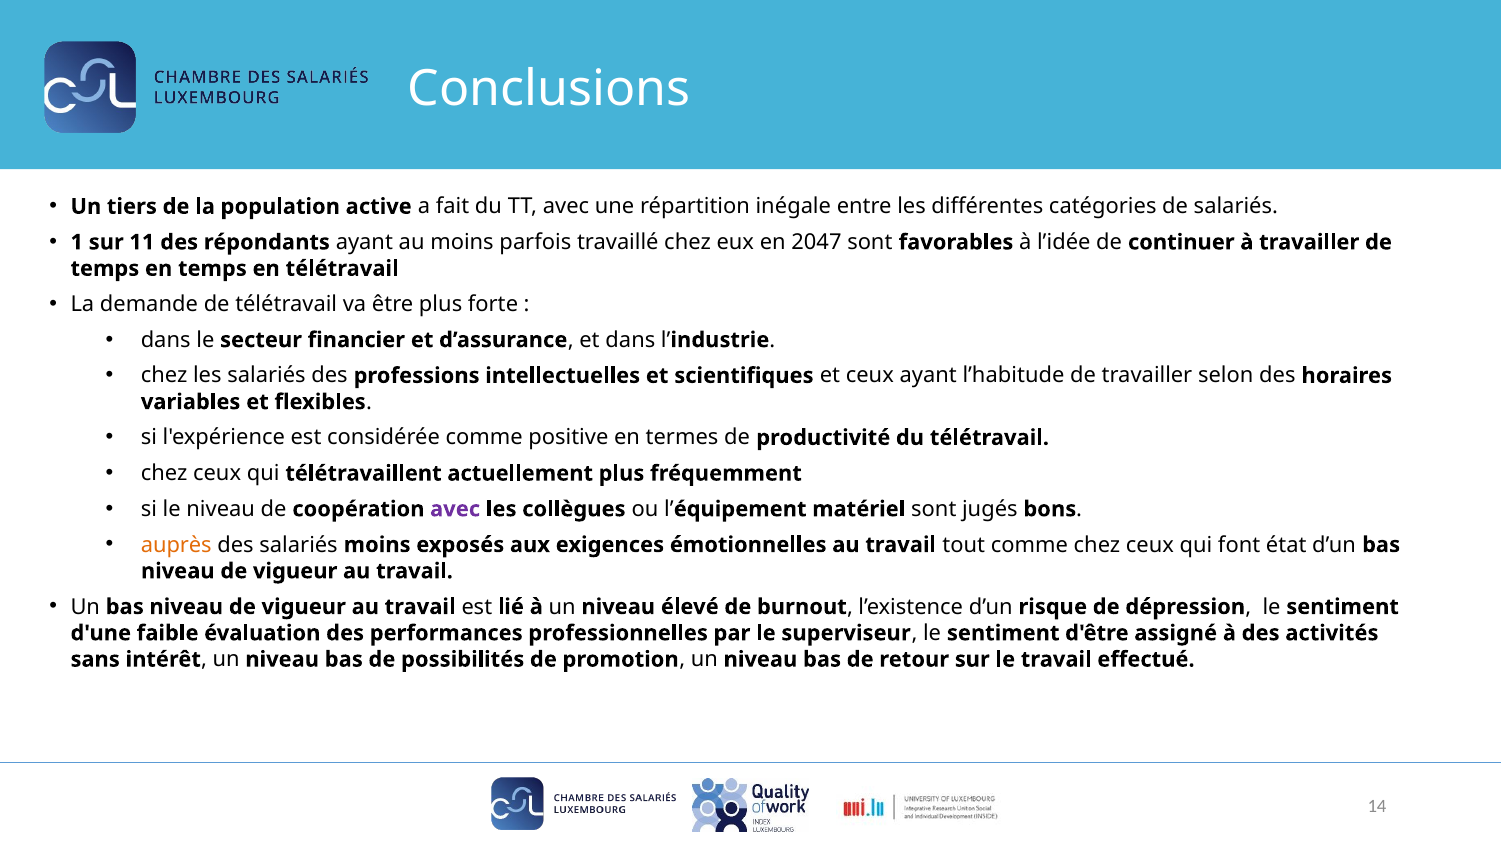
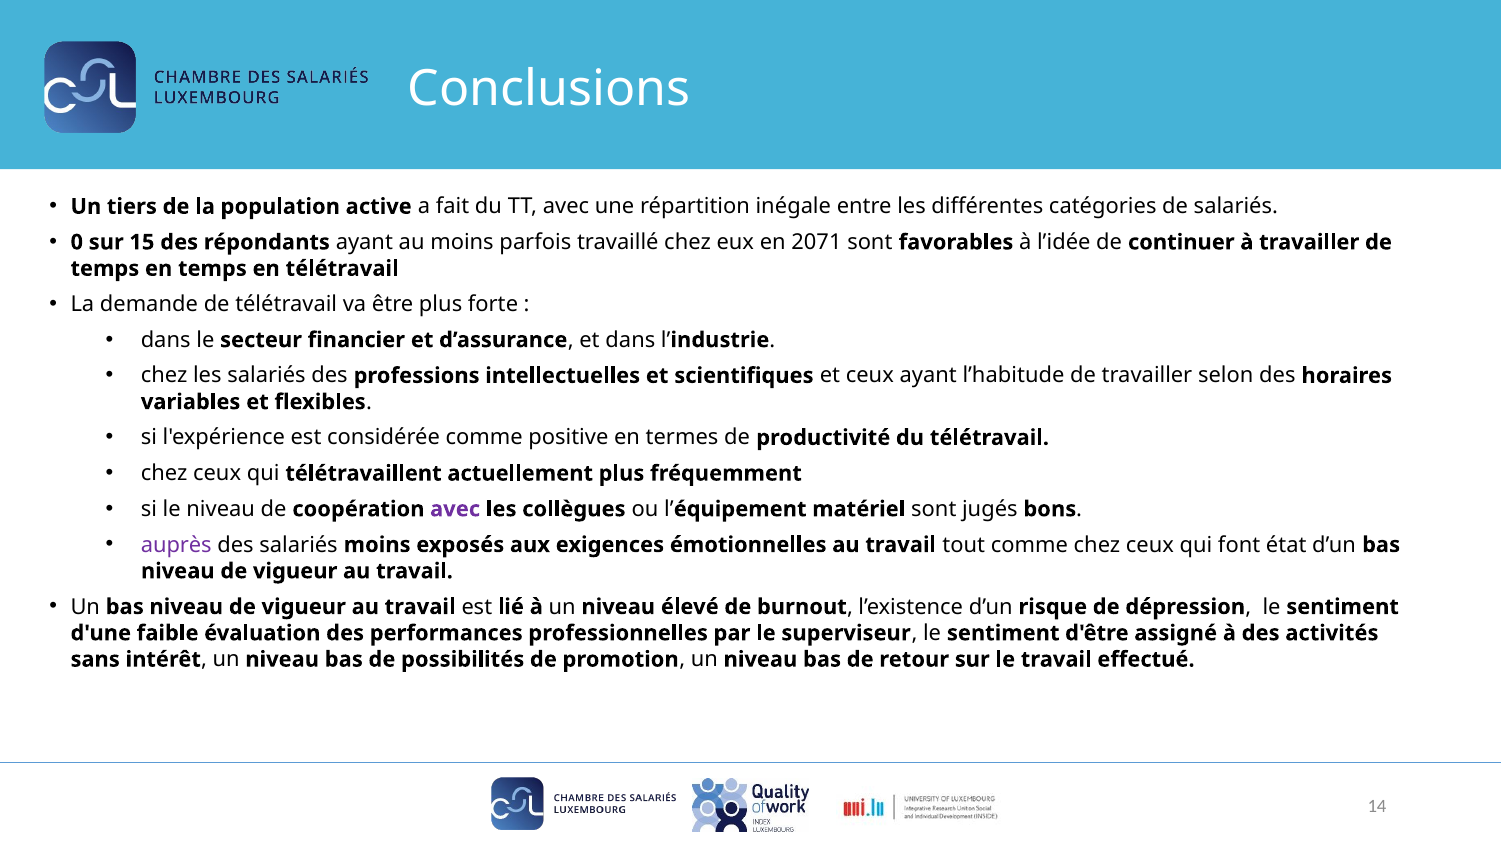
1: 1 -> 0 (77, 242)
11: 11 -> 15 (142, 242)
2047: 2047 -> 2071 (816, 242)
auprès colour: orange -> purple (176, 544)
